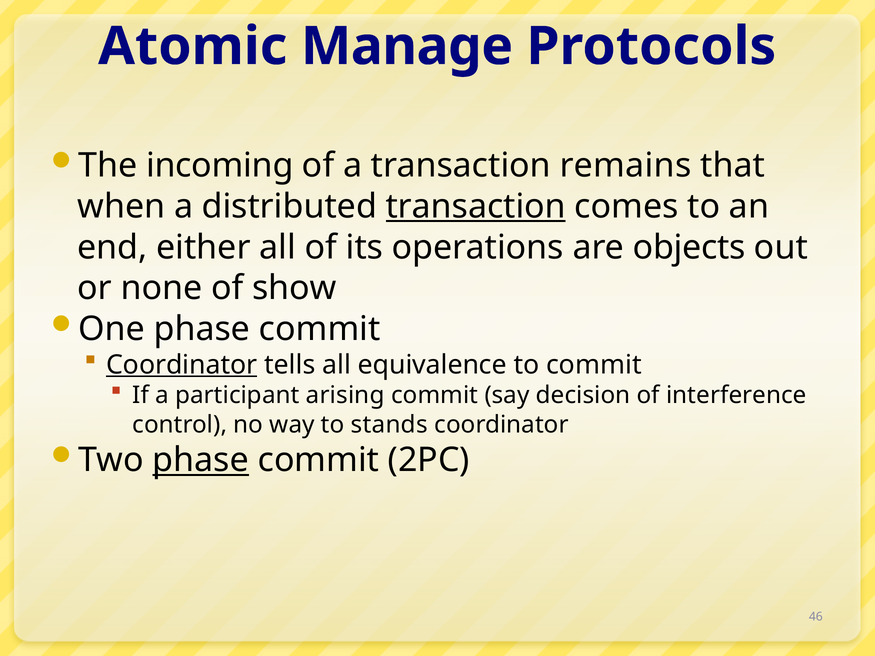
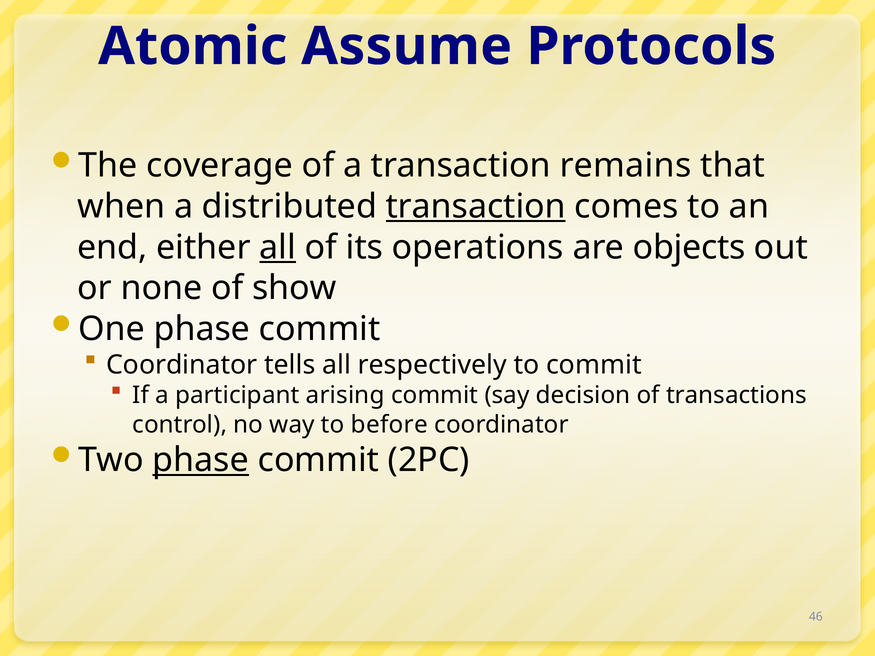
Manage: Manage -> Assume (407, 46)
incoming: incoming -> coverage (220, 166)
all underline: none -> present (278, 247)
Coordinator underline: present -> none (182, 365)
equivalence: equivalence -> respectively (432, 365)
interference: interference -> transactions (736, 396)
stands: stands -> before (389, 425)
